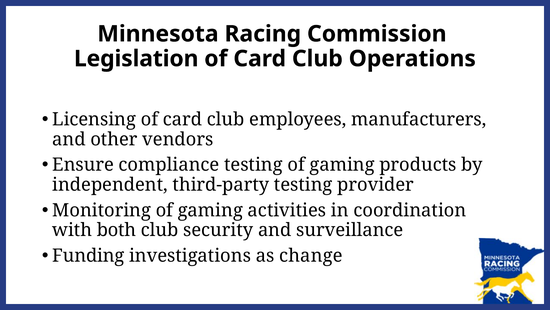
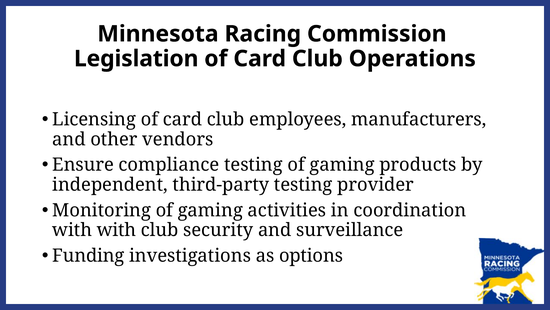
with both: both -> with (116, 230)
change: change -> options (311, 255)
